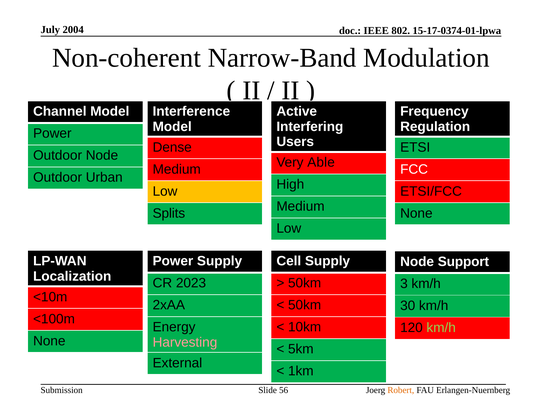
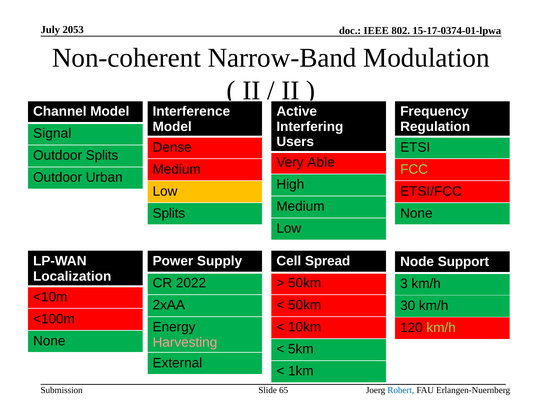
2004: 2004 -> 2053 (73, 30)
Power: Power -> Signal (52, 133)
Outdoor Node: Node -> Splits (102, 155)
FCC colour: white -> light green (414, 169)
Cell Supply: Supply -> Spread (328, 261)
2023: 2023 -> 2022 (191, 283)
56: 56 -> 65 (284, 390)
Robert colour: orange -> blue (401, 390)
